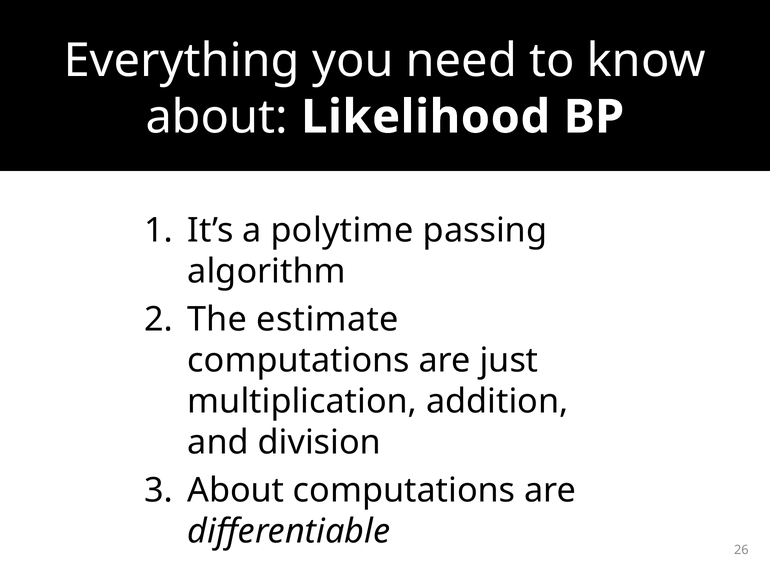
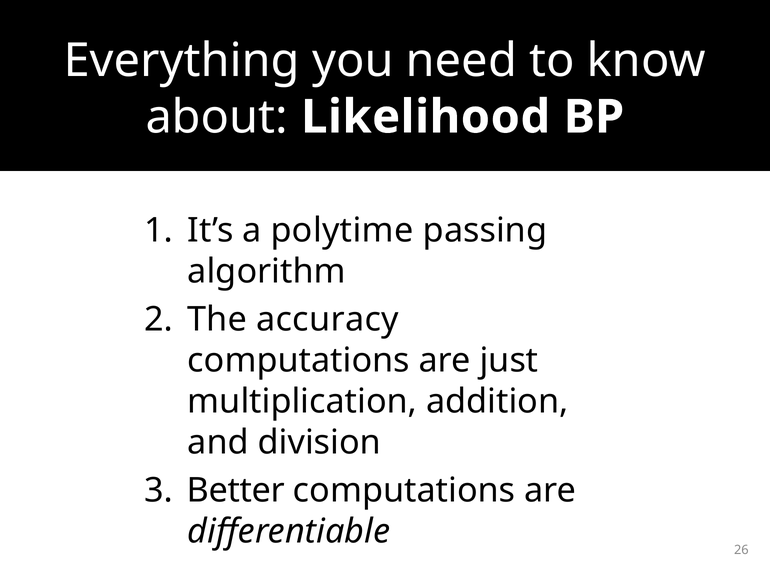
estimate: estimate -> accuracy (328, 320)
About: About -> Better (236, 491)
